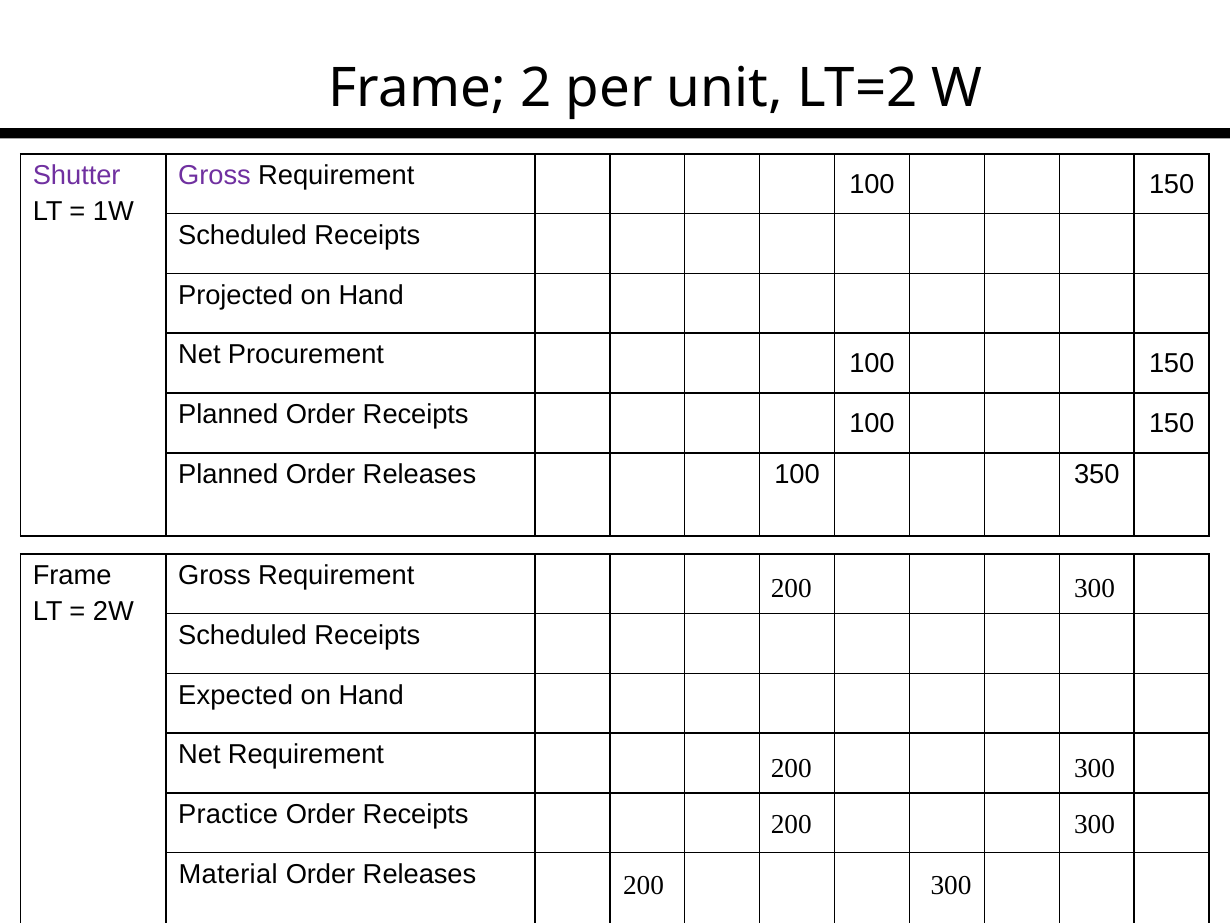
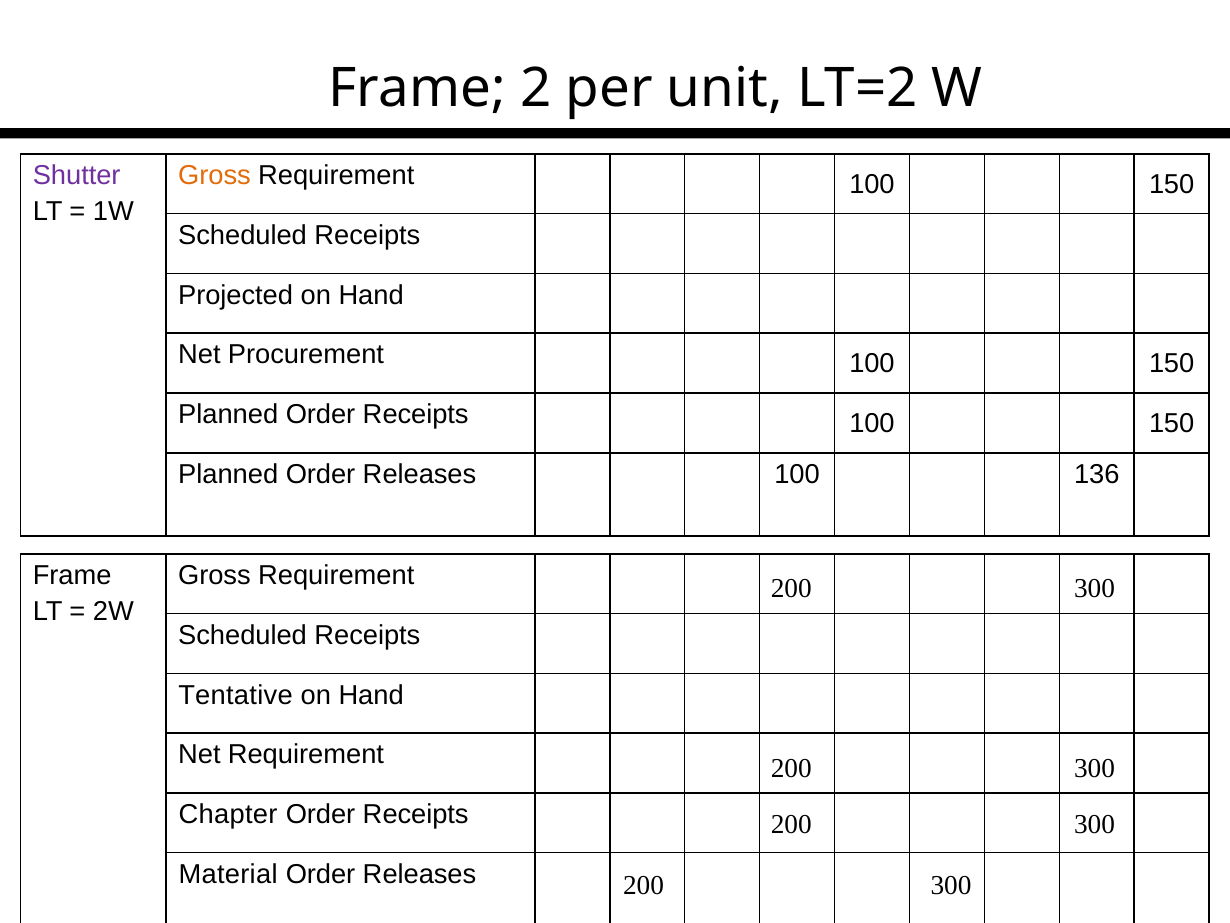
Gross colour: purple -> orange (215, 175)
350: 350 -> 136 (1097, 474)
Expected: Expected -> Tentative (236, 695)
Practice: Practice -> Chapter (228, 814)
